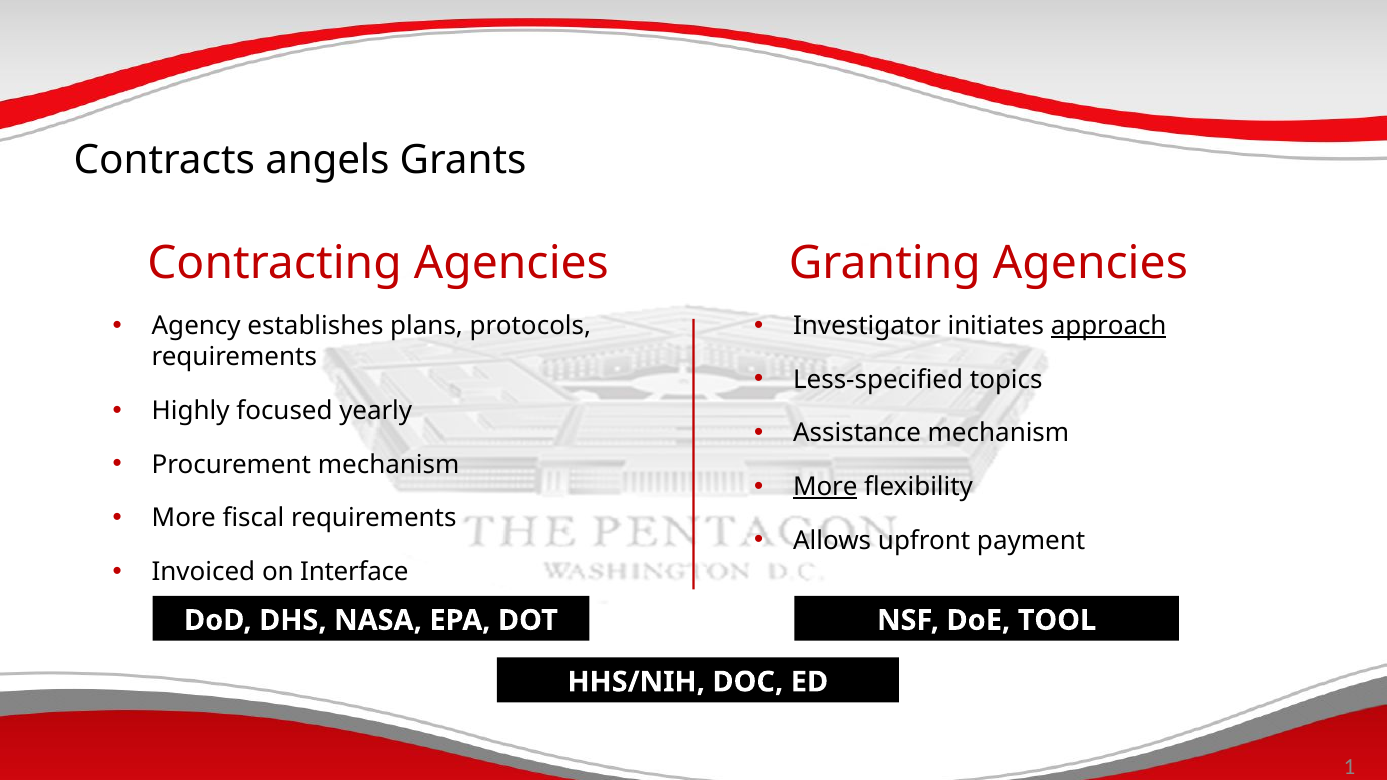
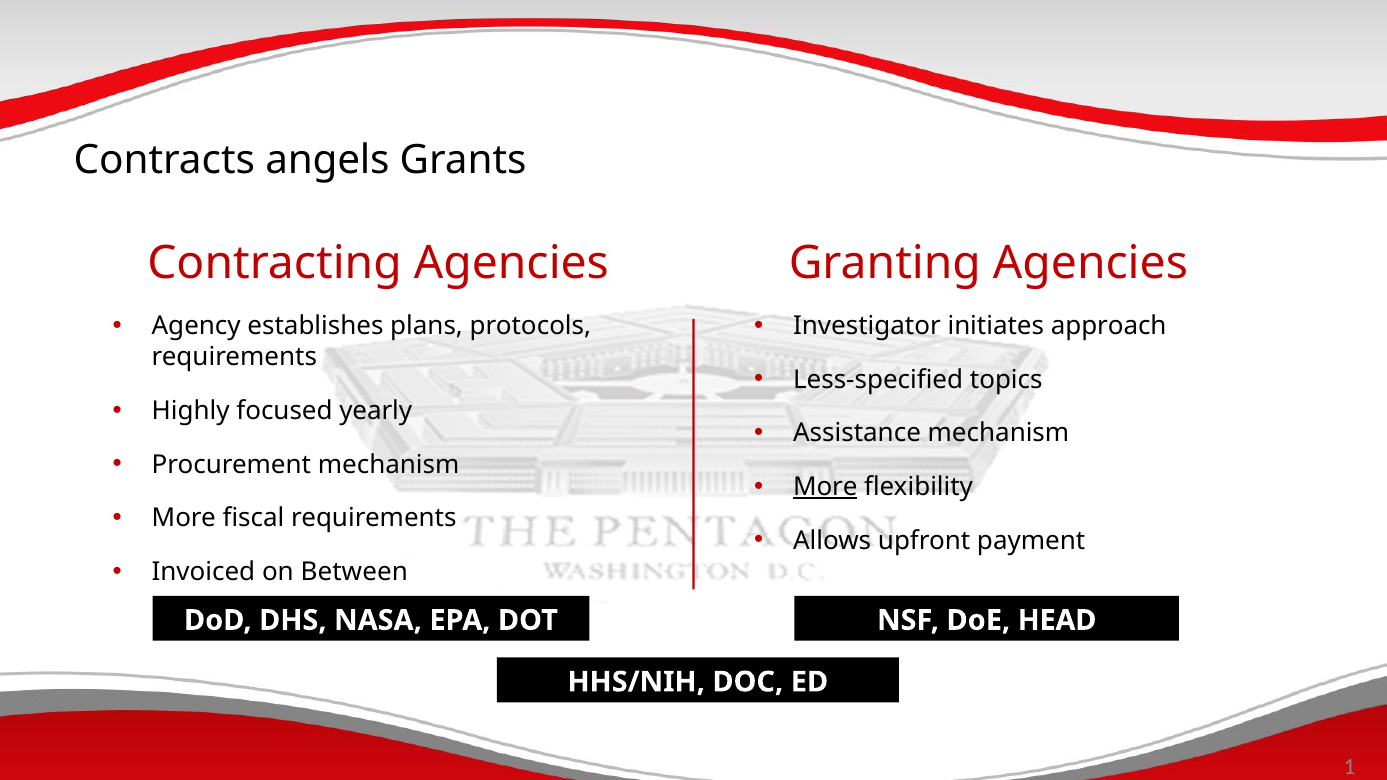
approach underline: present -> none (1109, 326)
Interface: Interface -> Between (354, 572)
TOOL: TOOL -> HEAD (1057, 620)
